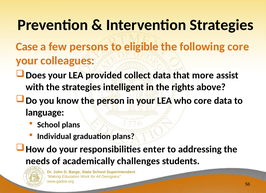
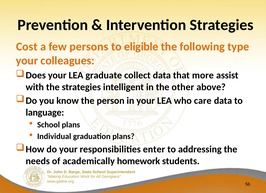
Case: Case -> Cost (27, 47)
following core: core -> type (238, 47)
provided: provided -> graduate (104, 75)
rights: rights -> other (183, 87)
who core: core -> care (203, 100)
challenges: challenges -> homework (138, 161)
